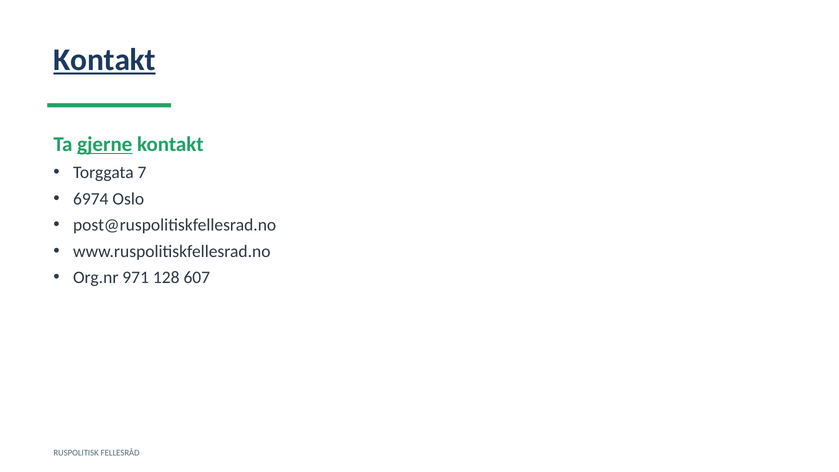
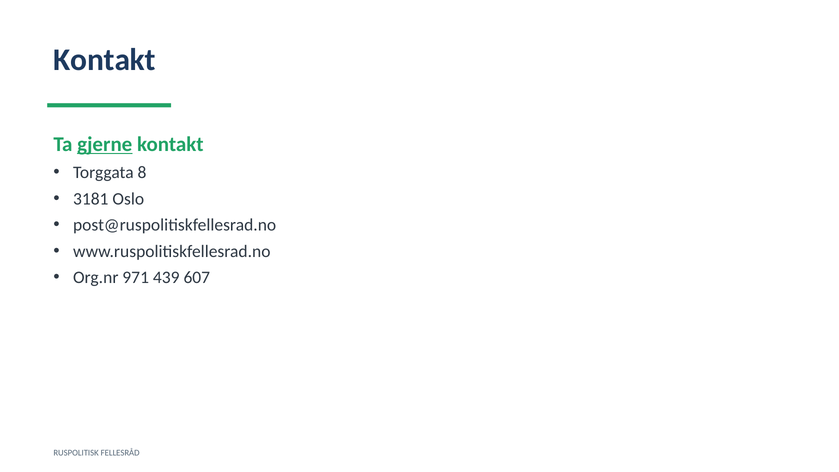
Kontakt underline: present -> none (105, 60)
7: 7 -> 8 (142, 173)
6974: 6974 -> 3181 (91, 199)
128: 128 -> 439 (166, 277)
